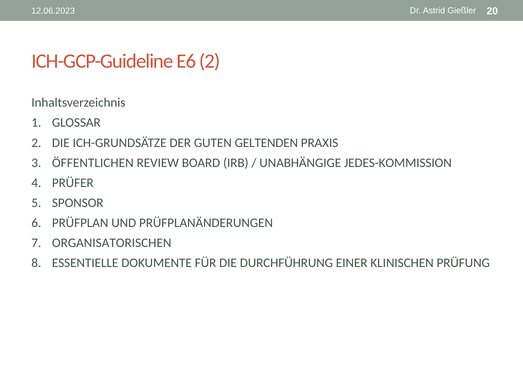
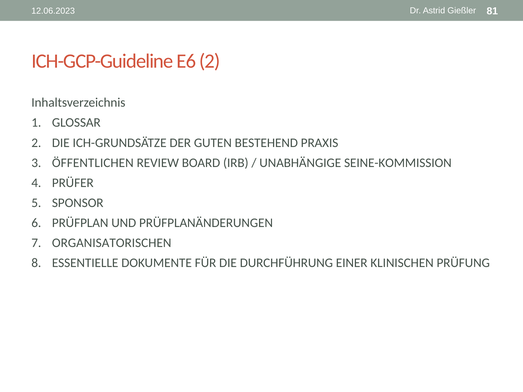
20: 20 -> 81 (492, 11)
GELTENDEN: GELTENDEN -> BESTEHEND (266, 143)
JEDES-KOMMISSION: JEDES-KOMMISSION -> SEINE-KOMMISSION (398, 163)
